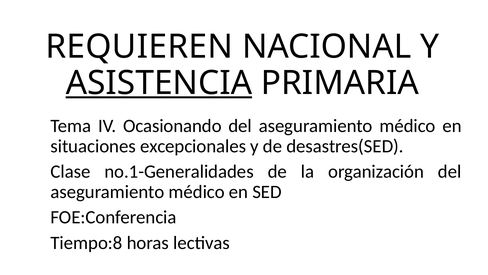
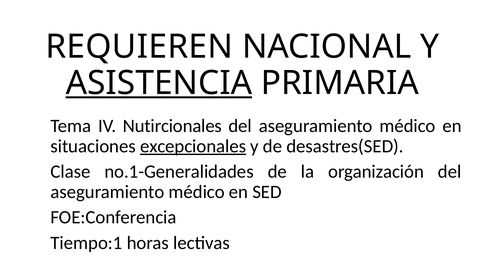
Ocasionando: Ocasionando -> Nutircionales (172, 126)
excepcionales underline: none -> present (193, 146)
Tiempo:8: Tiempo:8 -> Tiempo:1 (86, 242)
